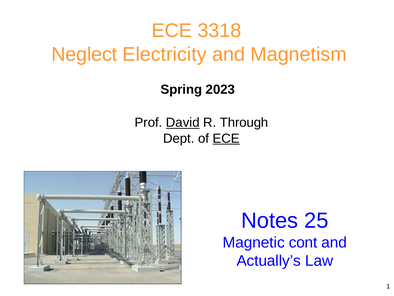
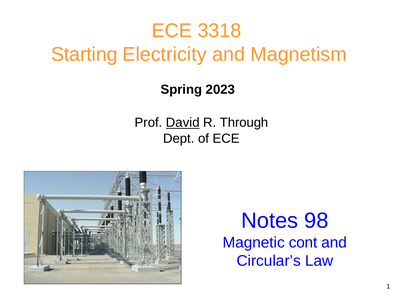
Neglect: Neglect -> Starting (84, 54)
ECE underline: present -> none (226, 138)
25: 25 -> 98 (316, 220)
Actually’s: Actually’s -> Circular’s (269, 260)
